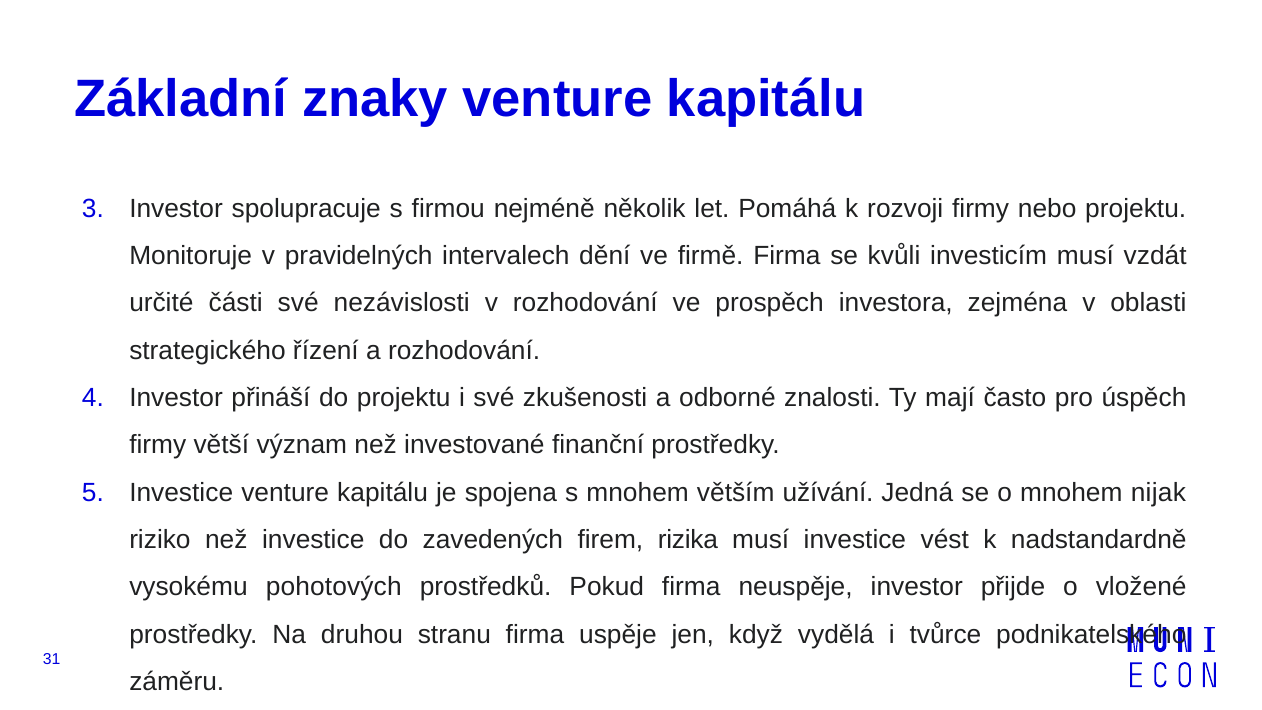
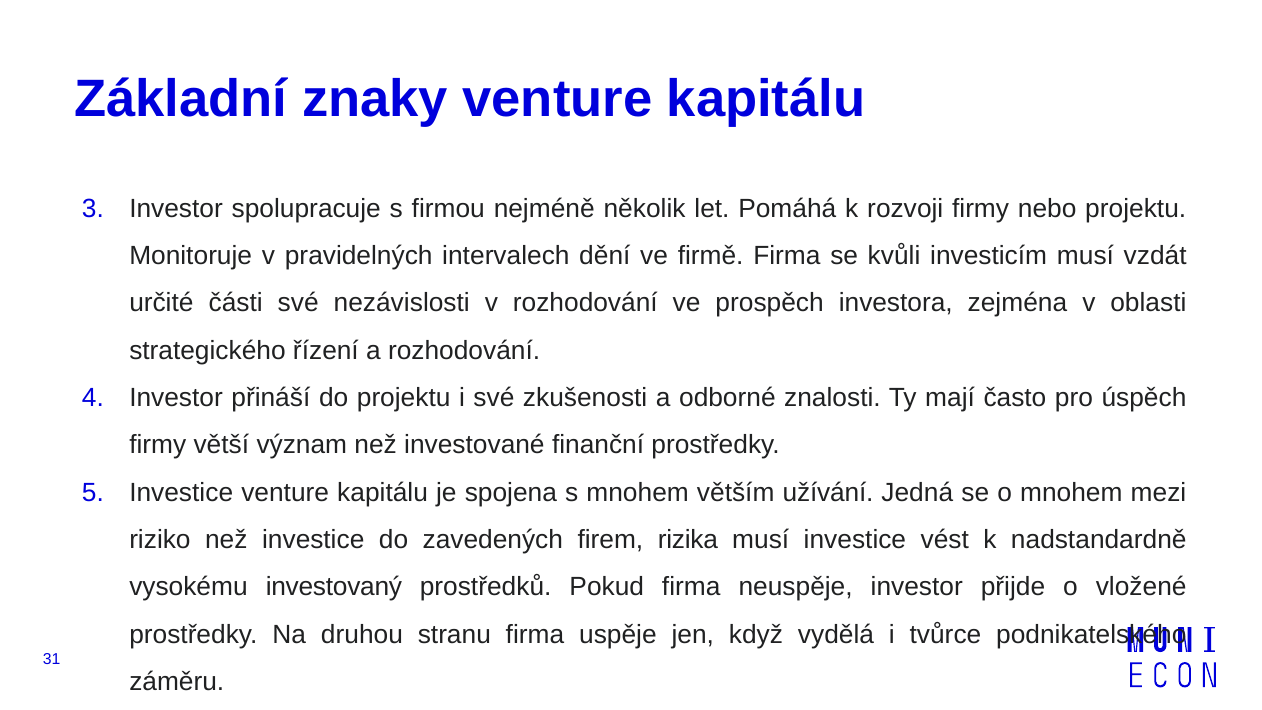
nijak: nijak -> mezi (1159, 492)
pohotových: pohotových -> investovaný (334, 587)
